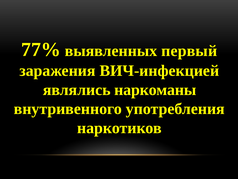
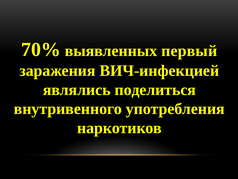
77%: 77% -> 70% (41, 49)
наркоманы: наркоманы -> поделиться (155, 90)
